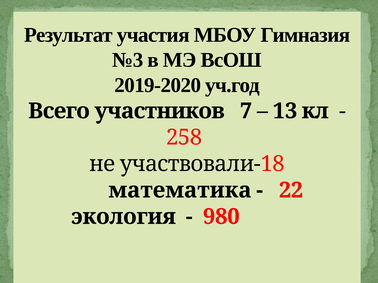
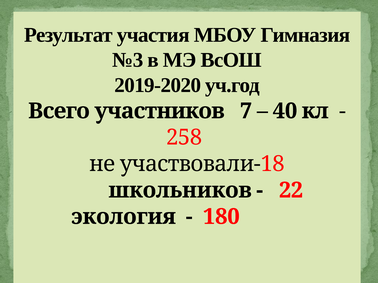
13: 13 -> 40 (285, 111)
математика: математика -> школьников (180, 191)
980: 980 -> 180 (221, 217)
